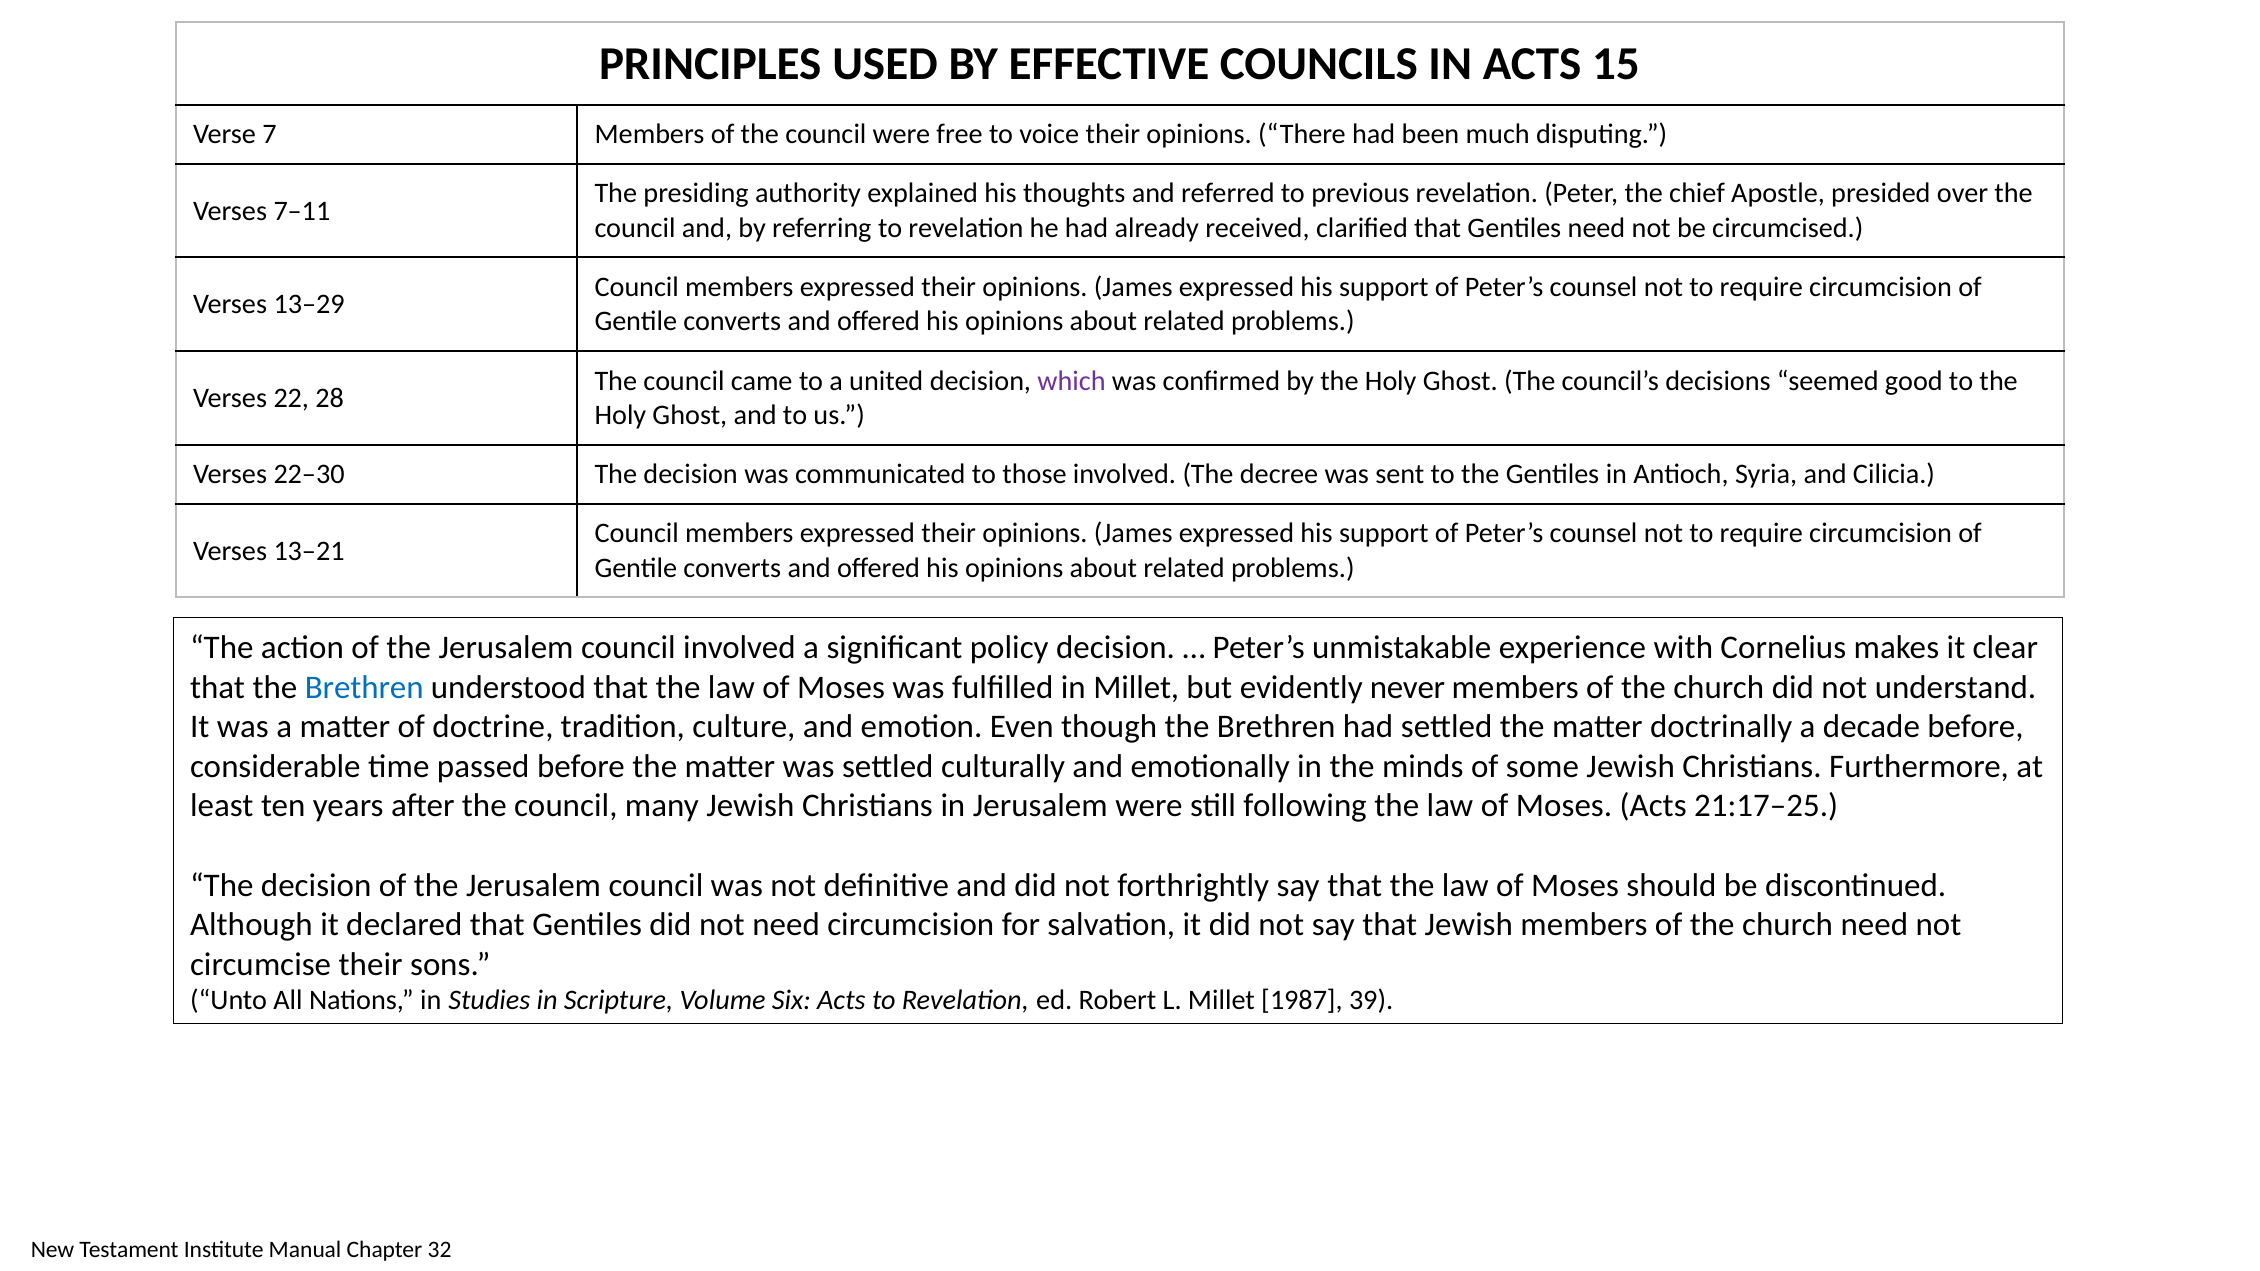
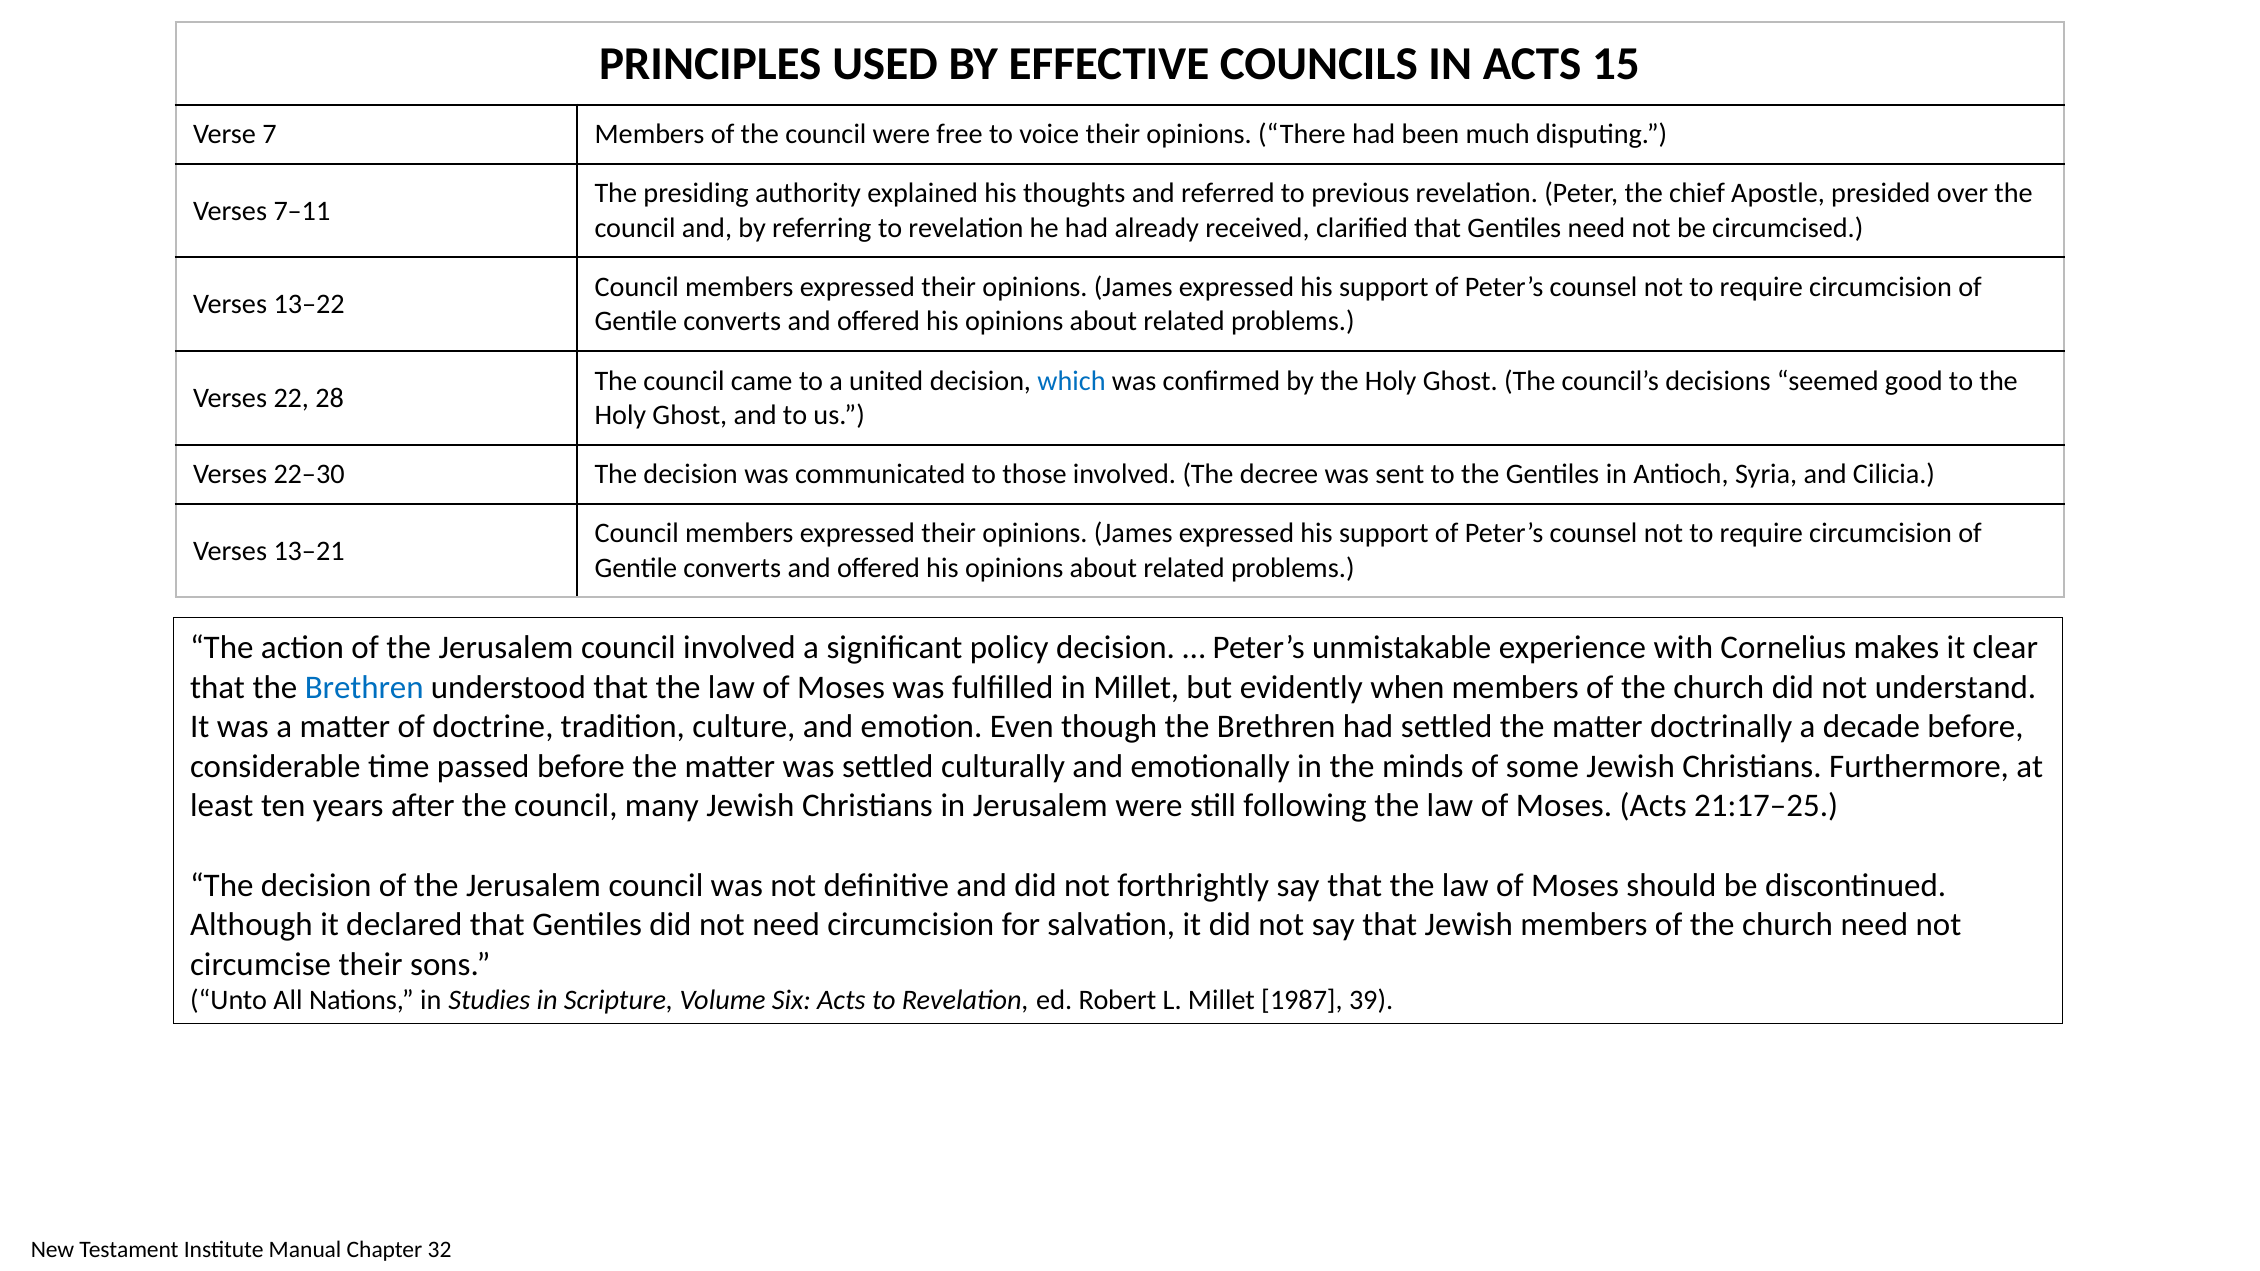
13–29: 13–29 -> 13–22 (309, 304)
which colour: purple -> blue (1072, 381)
never: never -> when (1407, 687)
